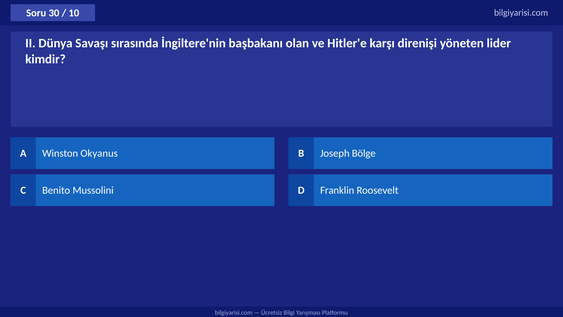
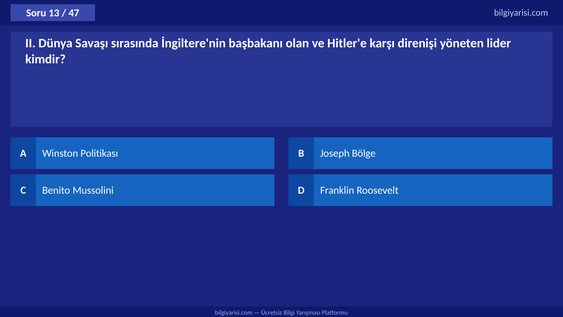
30: 30 -> 13 (54, 13)
10: 10 -> 47 (74, 13)
Okyanus: Okyanus -> Politikası (99, 153)
